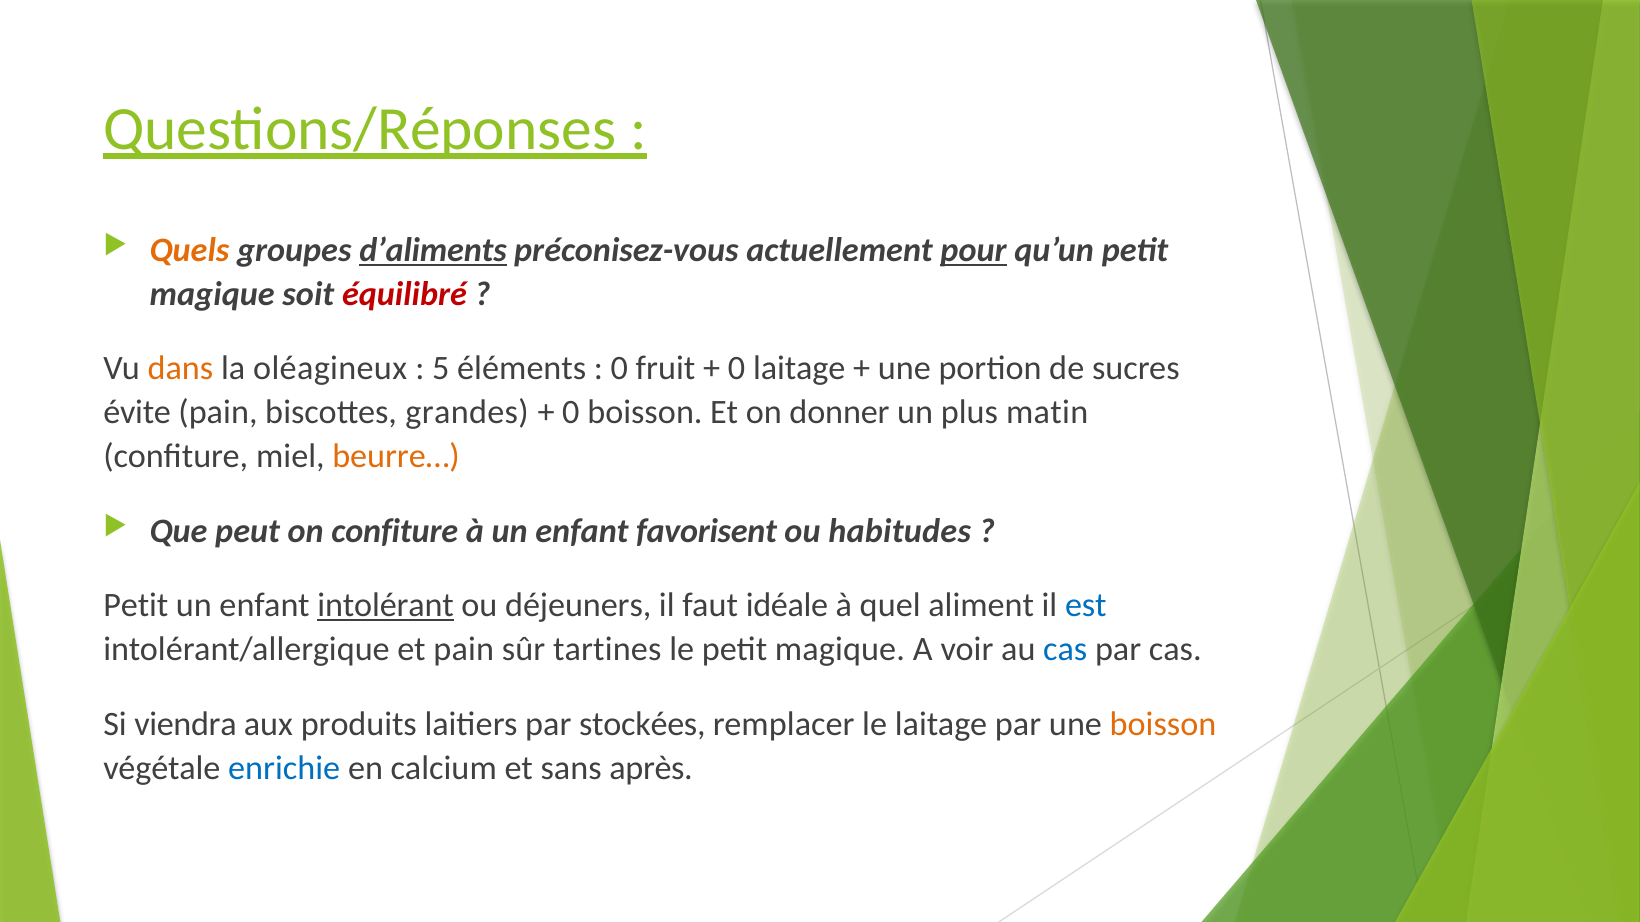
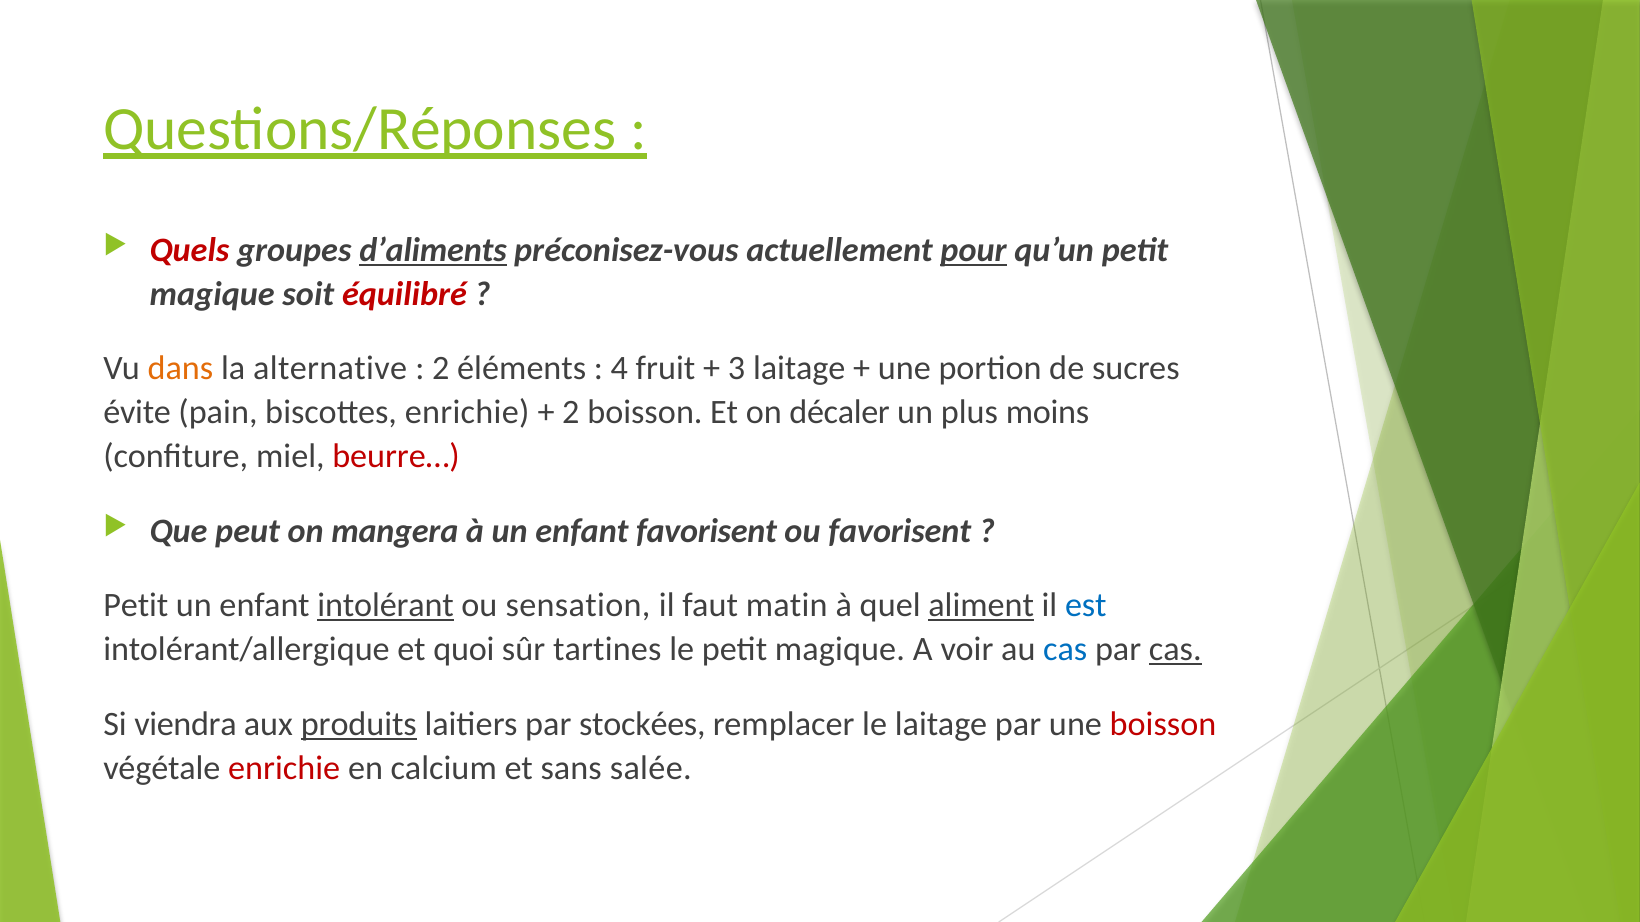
Quels colour: orange -> red (189, 250)
oléagineux: oléagineux -> alternative (330, 369)
5: 5 -> 2 (441, 369)
0: 0 -> 4 (619, 369)
0: 0 -> 3 (736, 369)
biscottes grandes: grandes -> enrichie (467, 413)
0: 0 -> 2 (571, 413)
donner: donner -> décaler (840, 413)
matin: matin -> moins (1047, 413)
beurre… colour: orange -> red (396, 457)
on confiture: confiture -> mangera (395, 531)
ou habitudes: habitudes -> favorisent (900, 531)
déjeuners: déjeuners -> sensation (578, 606)
idéale: idéale -> matin (787, 606)
aliment underline: none -> present (981, 606)
et pain: pain -> quoi (464, 650)
cas underline: none -> present (1175, 650)
produits underline: none -> present (359, 724)
boisson colour: orange -> red (1163, 724)
enrichie colour: blue -> red (284, 768)
après: après -> salée (651, 768)
